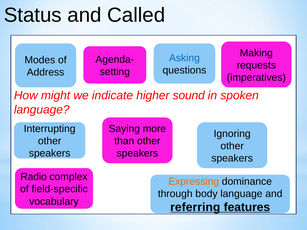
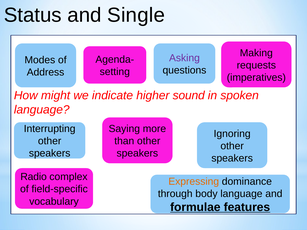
Called: Called -> Single (136, 15)
Asking colour: blue -> purple (184, 58)
referring: referring -> formulae (195, 207)
